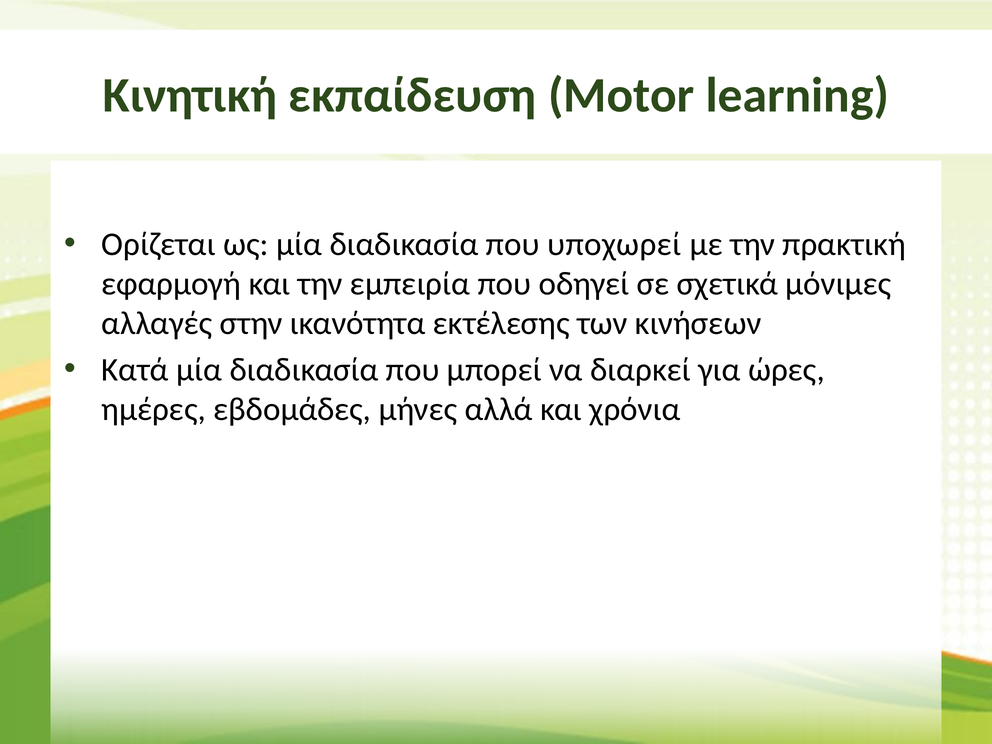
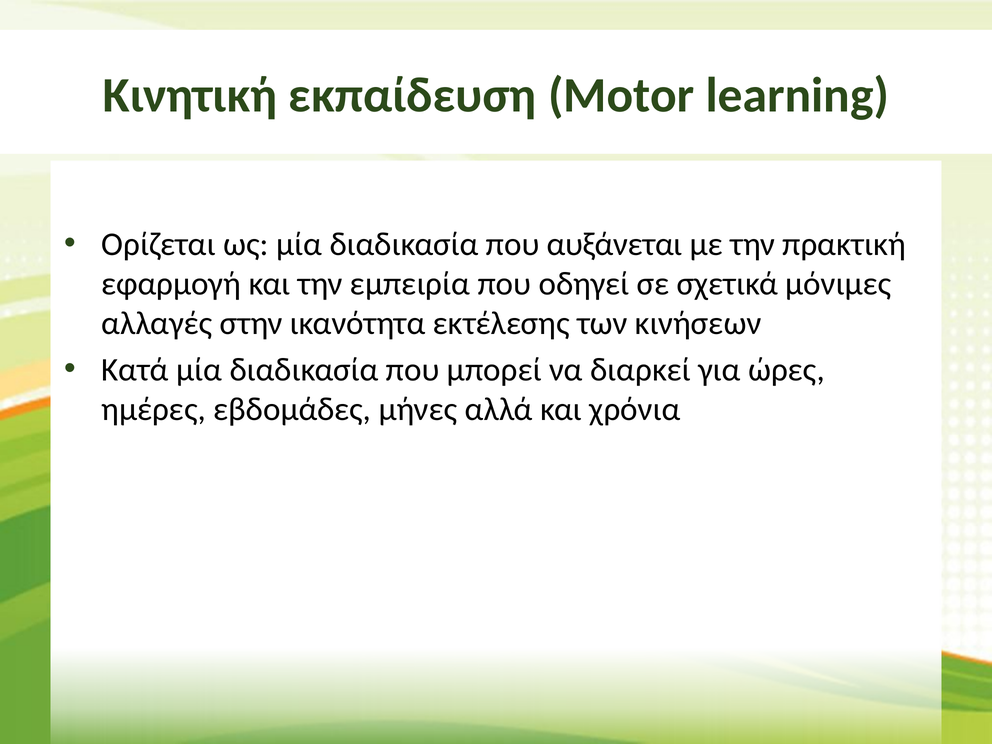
υποχωρεί: υποχωρεί -> αυξάνεται (615, 244)
